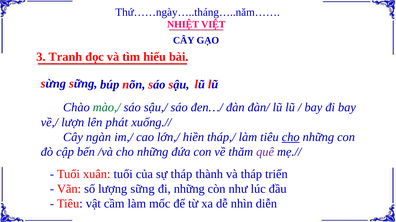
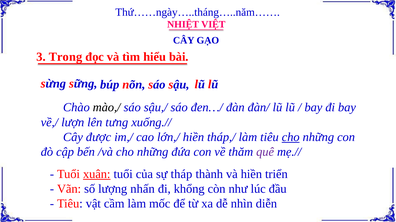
Tranh: Tranh -> Trong (65, 57)
mào,/ colour: green -> black (107, 108)
phát: phát -> tưng (117, 122)
ngàn: ngàn -> được (99, 137)
xuân underline: none -> present (97, 174)
và tháp: tháp -> hiền (251, 174)
lượng sững: sững -> nhấn (143, 189)
đi những: những -> khổng (189, 189)
